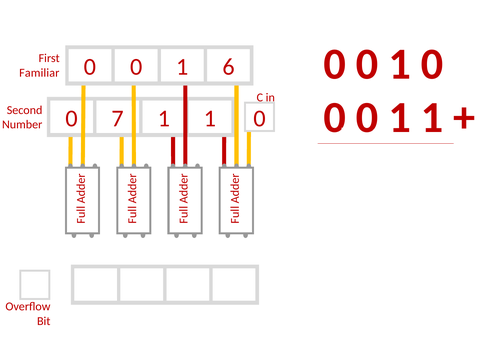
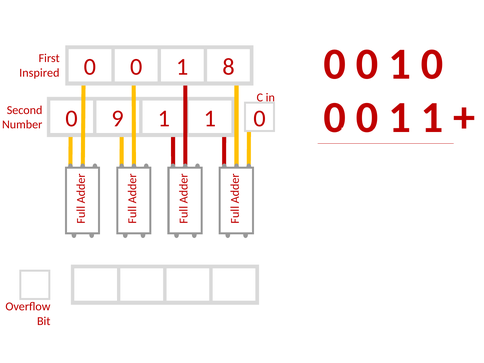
6: 6 -> 8 (228, 67)
Familiar: Familiar -> Inspired (39, 73)
7: 7 -> 9 (118, 118)
